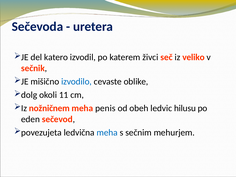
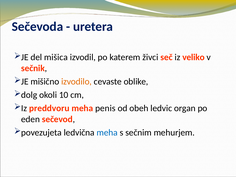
katero: katero -> mišica (56, 57)
izvodilo colour: blue -> orange (77, 82)
11: 11 -> 10 (64, 95)
nožničnem: nožničnem -> preddvoru (49, 108)
hilusu: hilusu -> organ (185, 108)
